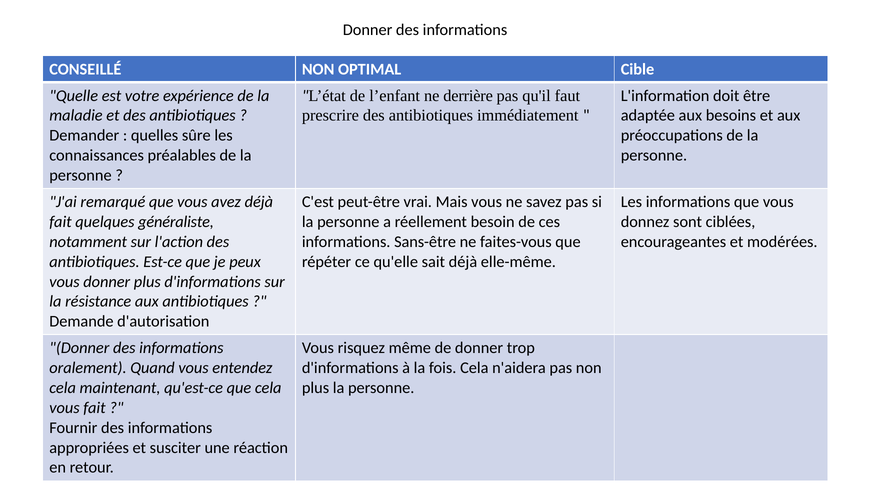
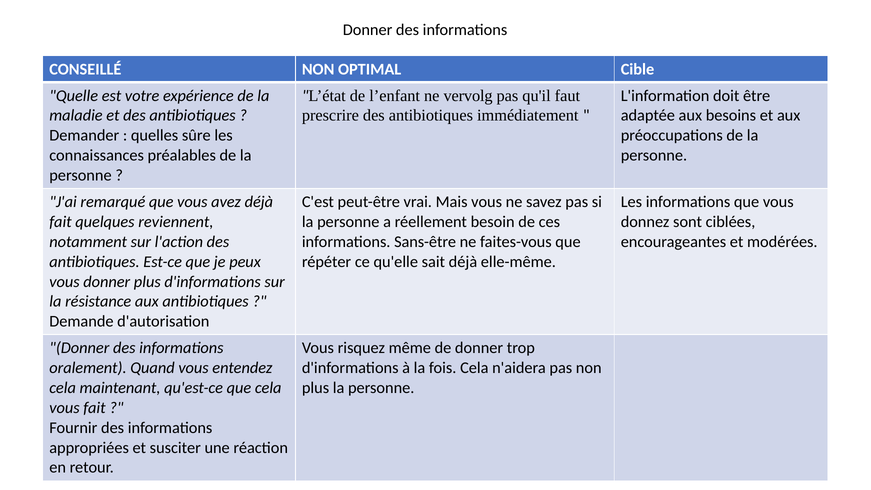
derrière: derrière -> vervolg (468, 96)
généraliste: généraliste -> reviennent (176, 222)
